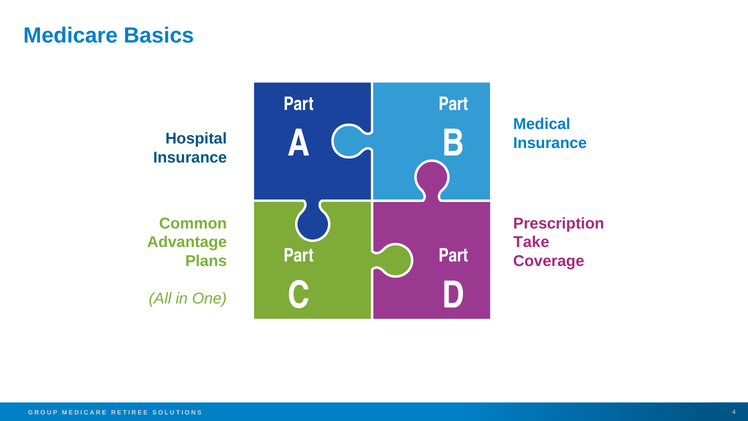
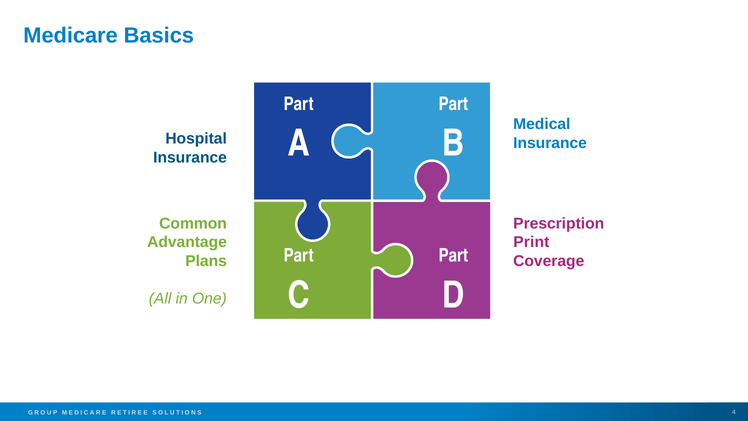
Take: Take -> Print (531, 242)
